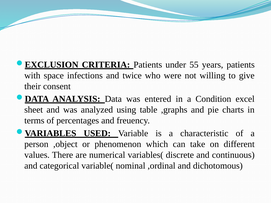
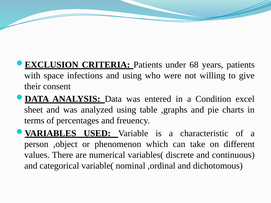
55: 55 -> 68 (194, 65)
and twice: twice -> using (132, 76)
